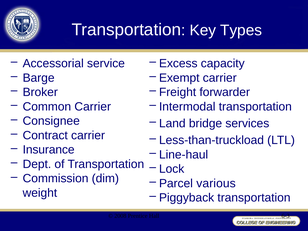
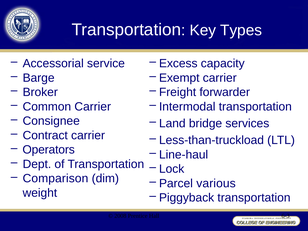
Insurance: Insurance -> Operators (49, 150)
Commission: Commission -> Comparison (55, 179)
